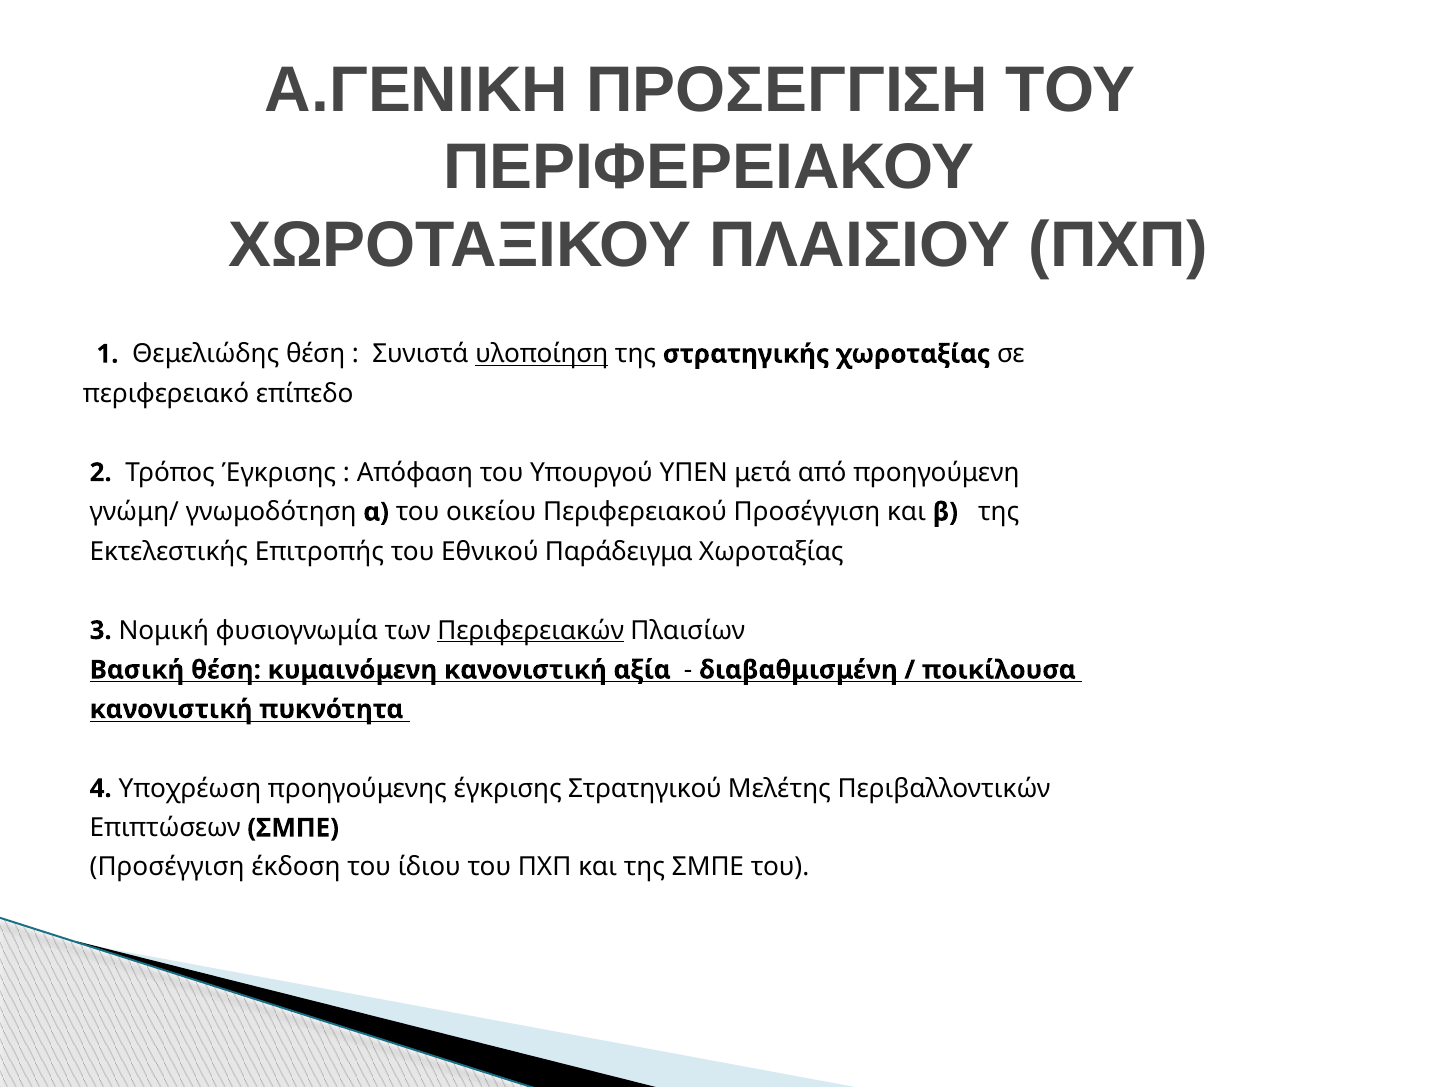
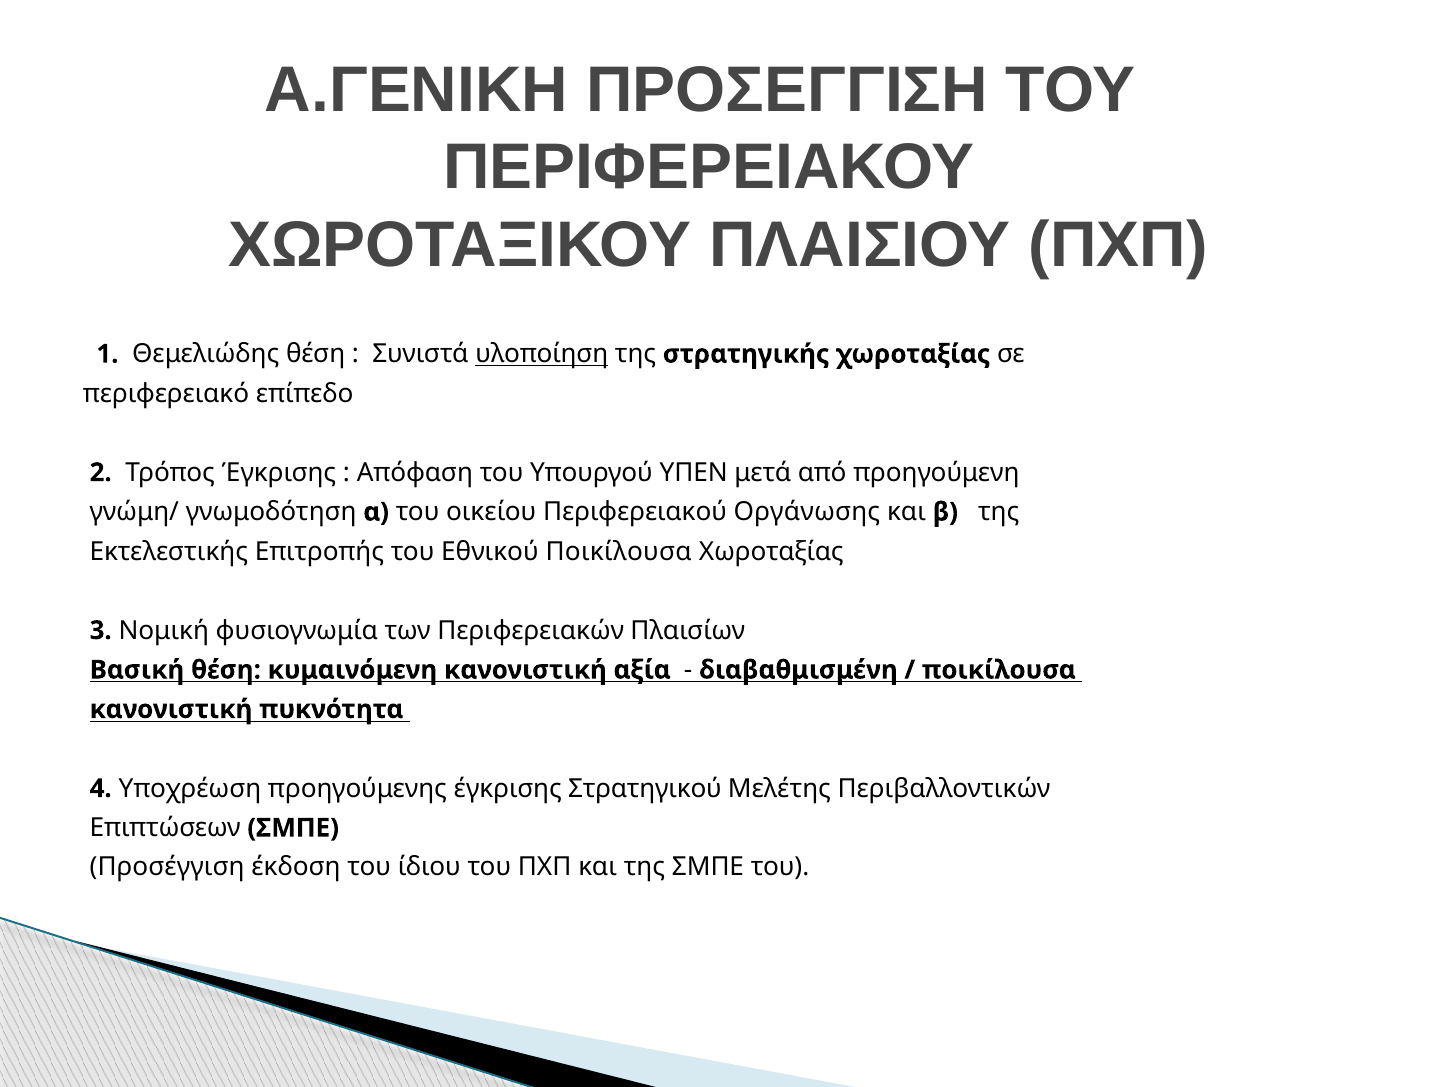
Περιφερειακού Προσέγγιση: Προσέγγιση -> Οργάνωσης (807, 512)
Εθνικού Παράδειγμα: Παράδειγμα -> Ποικίλουσα (619, 551)
Περιφερειακών underline: present -> none (531, 630)
